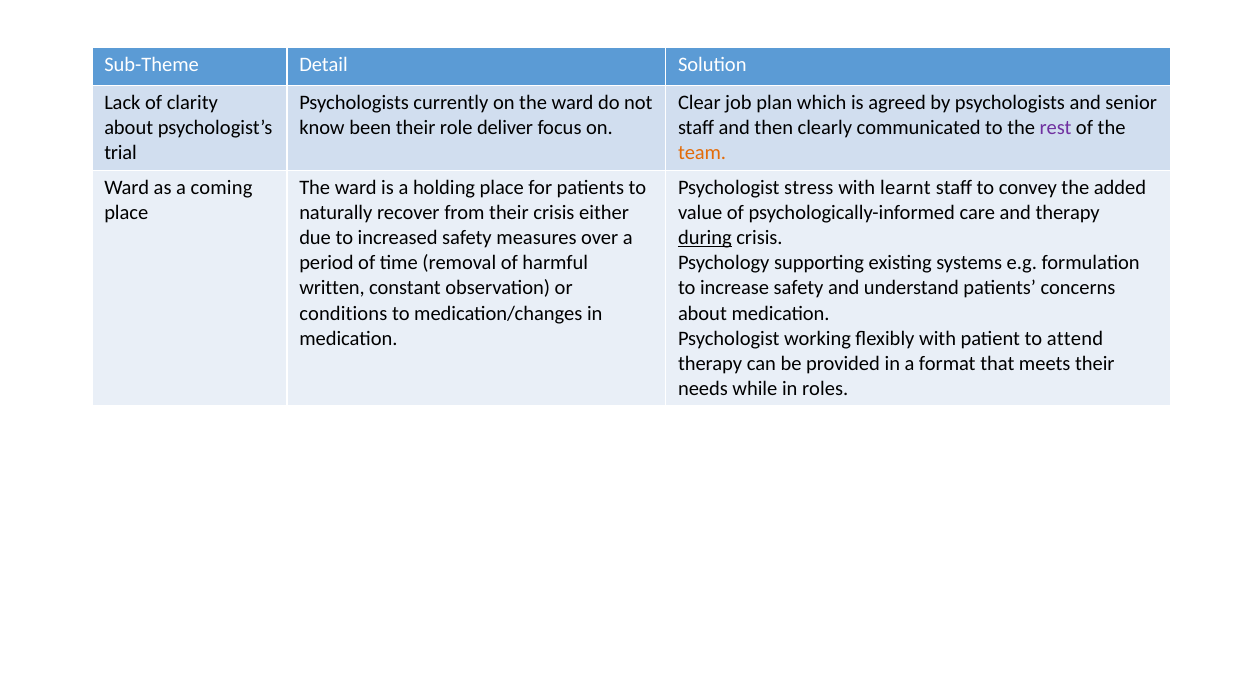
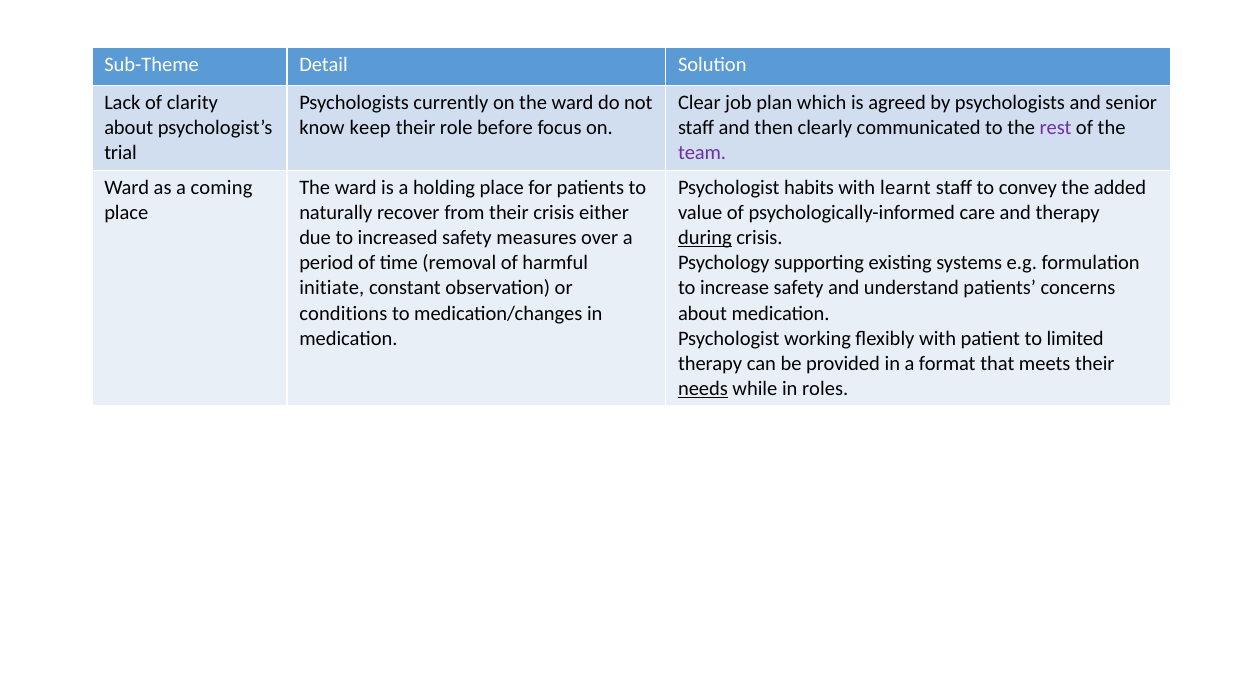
been: been -> keep (370, 128)
deliver: deliver -> before (505, 128)
team colour: orange -> purple (702, 153)
stress: stress -> habits (809, 187)
written: written -> initiate (332, 288)
attend: attend -> limited (1075, 338)
needs underline: none -> present (703, 388)
